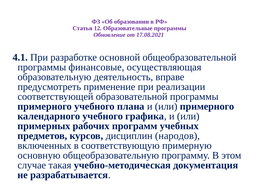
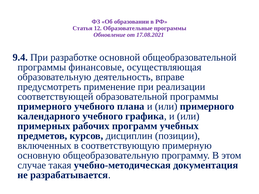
4.1: 4.1 -> 9.4 (20, 58)
народов: народов -> позиции (178, 136)
